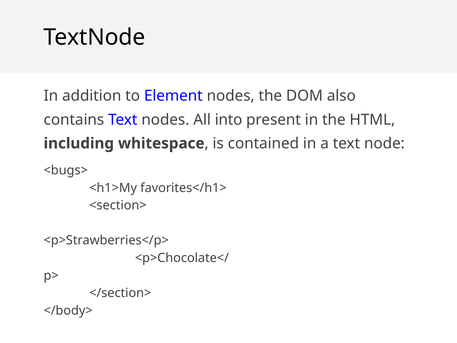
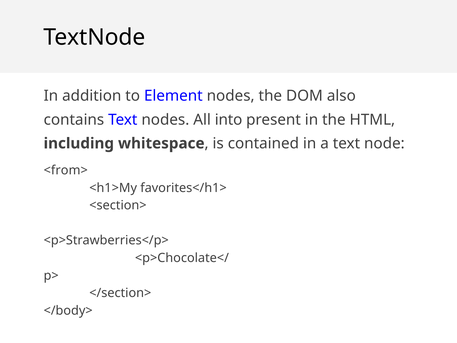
<bugs>: <bugs> -> <from> (66, 170)
